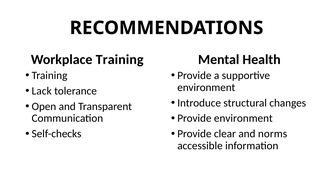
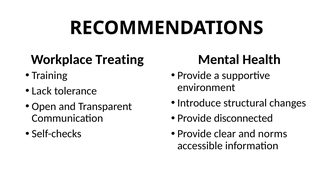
Workplace Training: Training -> Treating (120, 60)
Provide environment: environment -> disconnected (243, 119)
